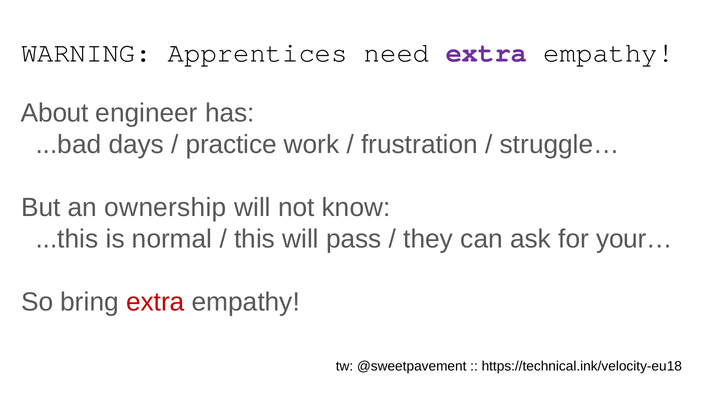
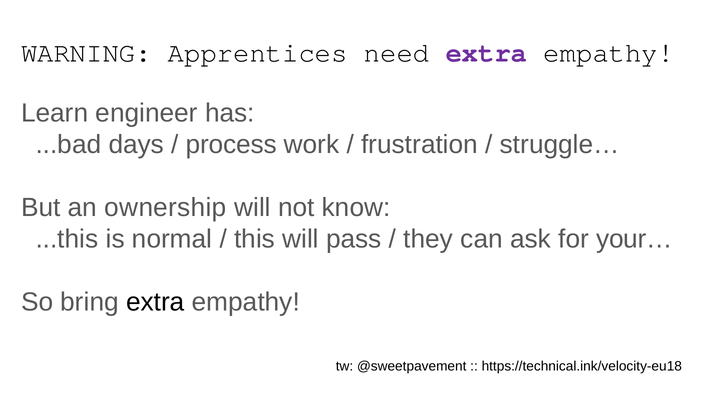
About: About -> Learn (55, 113)
practice: practice -> process (231, 145)
extra colour: red -> black (155, 302)
